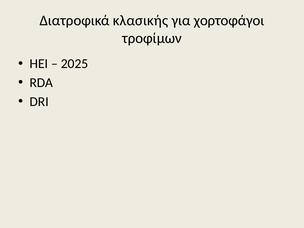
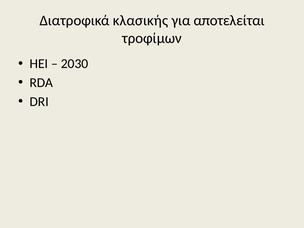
χορτοφάγοι: χορτοφάγοι -> αποτελείται (229, 21)
2025: 2025 -> 2030 (75, 64)
